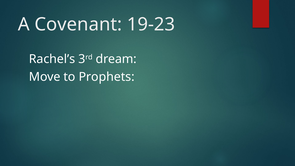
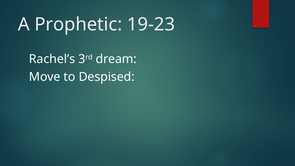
Covenant: Covenant -> Prophetic (78, 24)
Prophets: Prophets -> Despised (107, 77)
